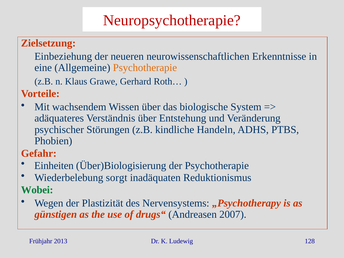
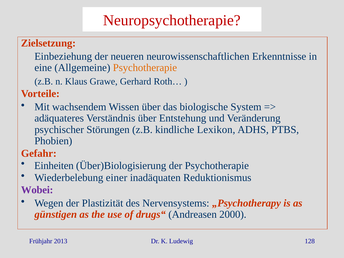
Handeln: Handeln -> Lexikon (216, 130)
sorgt: sorgt -> einer (117, 178)
Wobei colour: green -> purple (37, 190)
2007: 2007 -> 2000 (233, 214)
